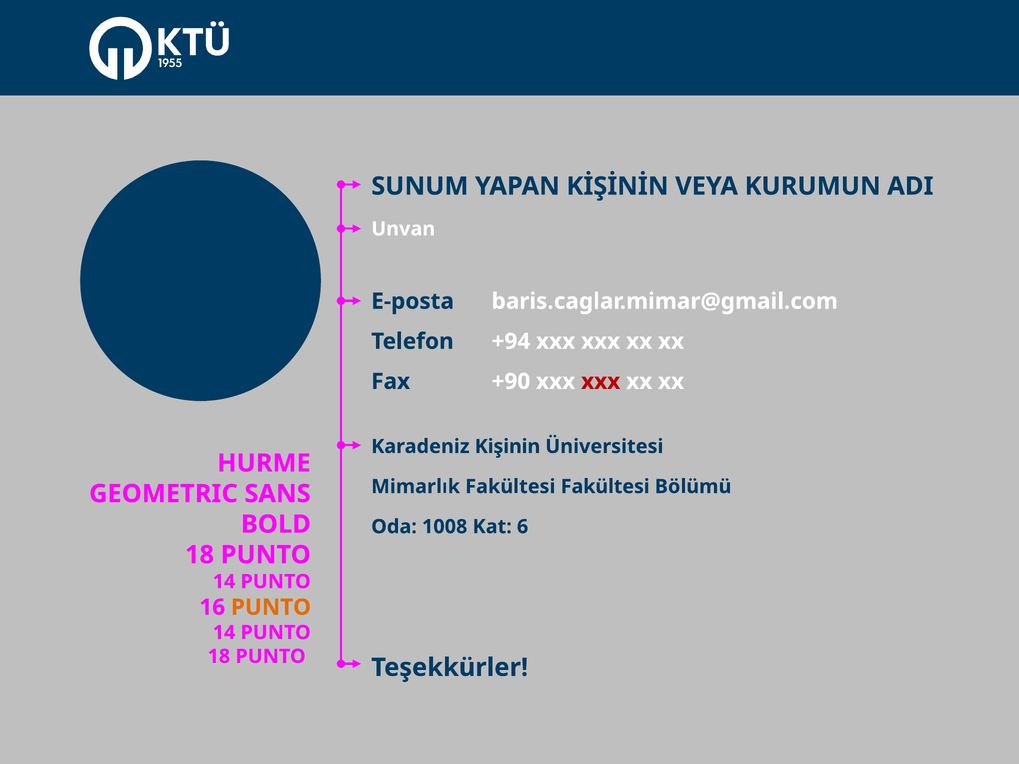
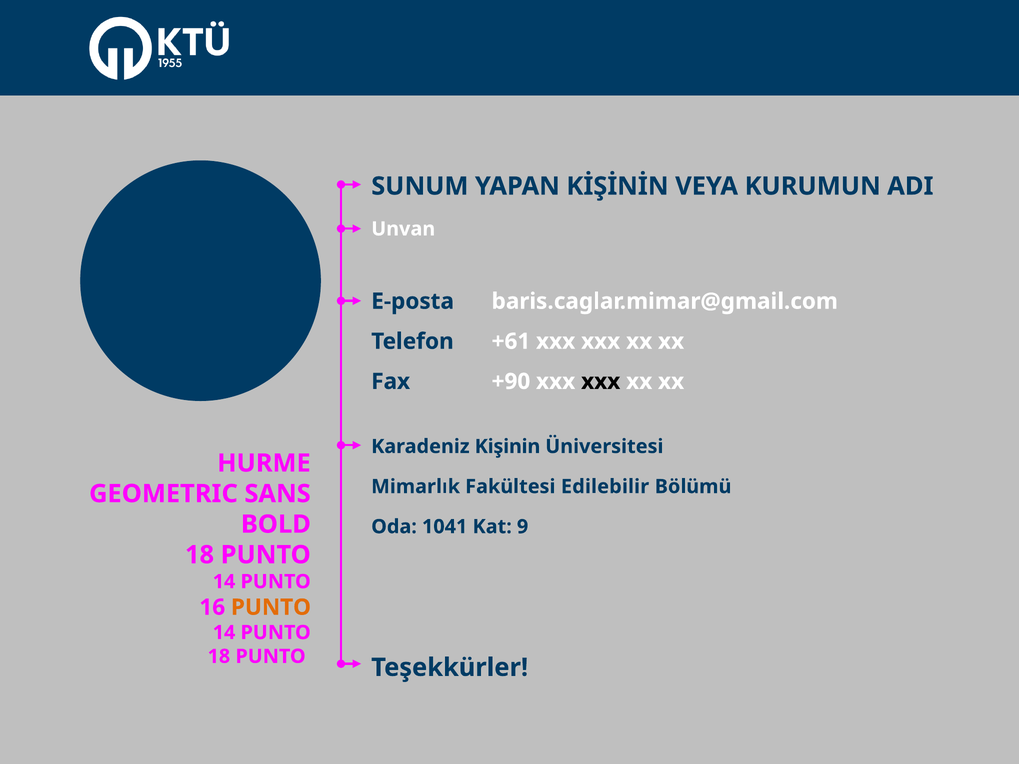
+94: +94 -> +61 (511, 342)
xxx colour: red -> black (601, 382)
Fakültesi Fakültesi: Fakültesi -> Edilebilir (605, 487)
1008: 1008 -> 1041 (445, 527)
6: 6 -> 9 (523, 527)
